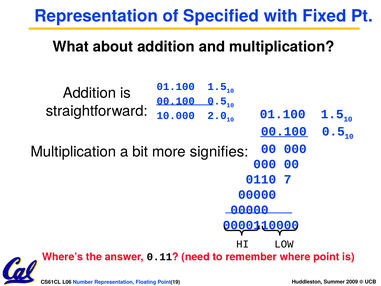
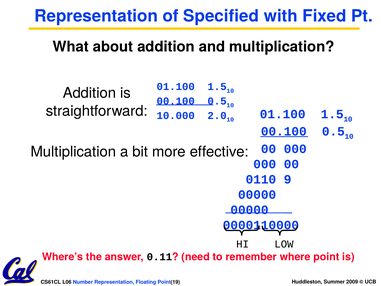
signifies: signifies -> effective (219, 151)
7: 7 -> 9 (288, 179)
